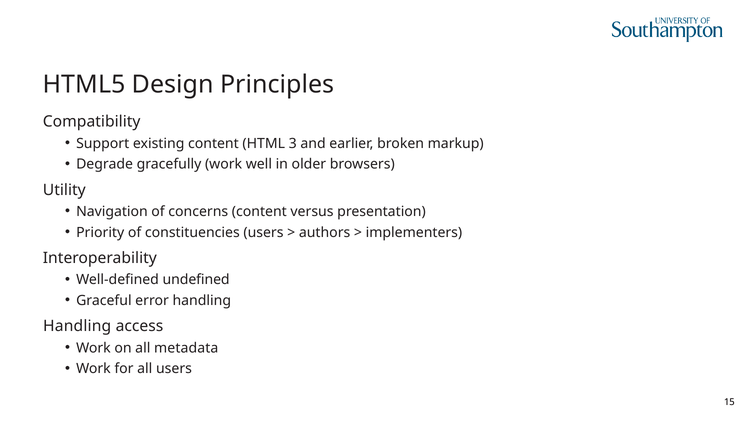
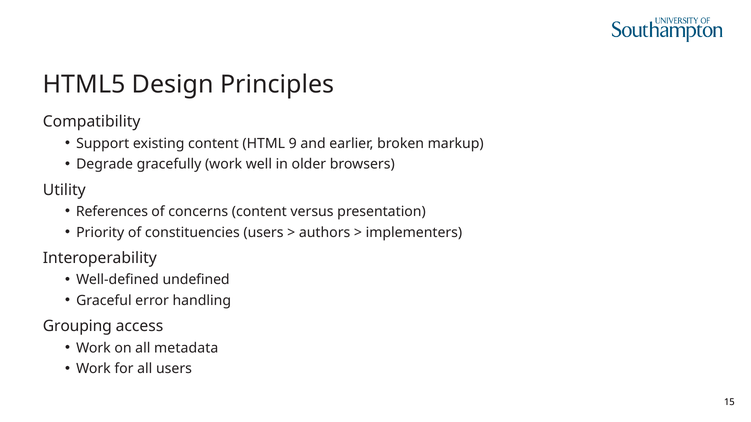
3: 3 -> 9 (293, 144)
Navigation: Navigation -> References (112, 212)
Handling: Handling -> Grouping (77, 327)
